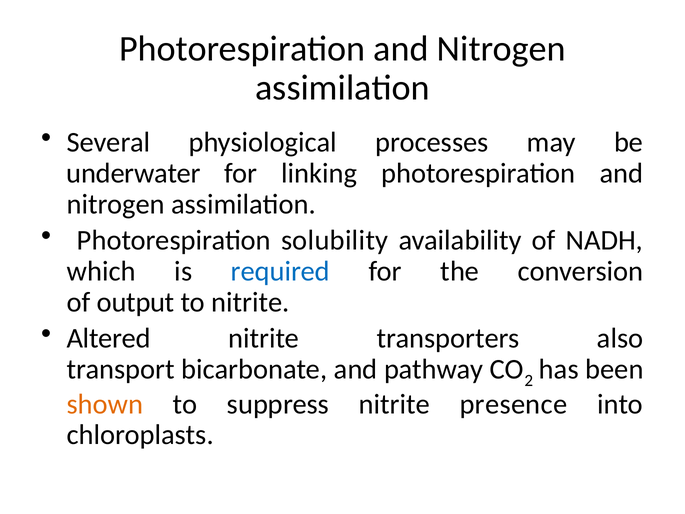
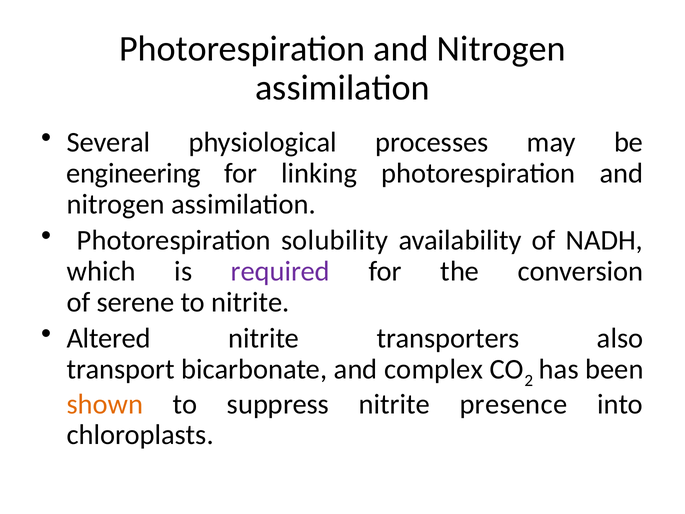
underwater: underwater -> engineering (134, 173)
required colour: blue -> purple (280, 271)
output: output -> serene (136, 302)
pathway: pathway -> complex (434, 369)
